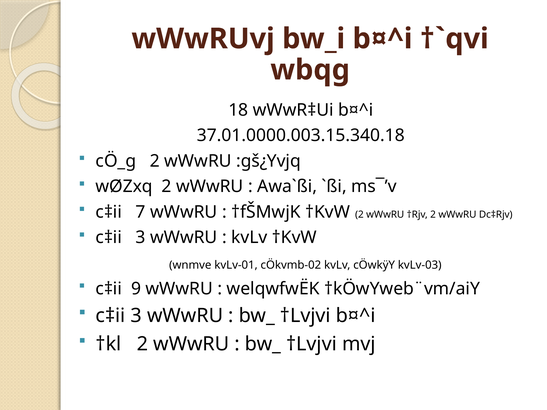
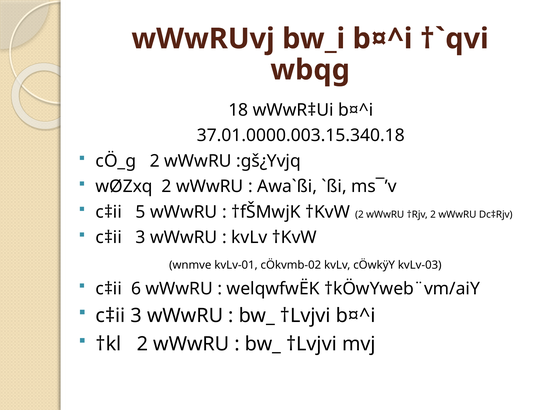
7: 7 -> 5 (141, 212)
9: 9 -> 6 (136, 289)
